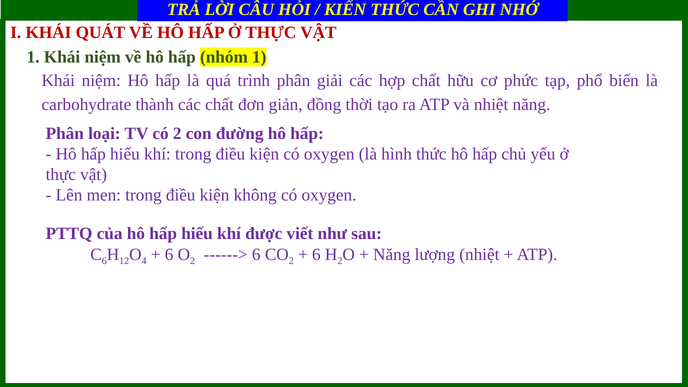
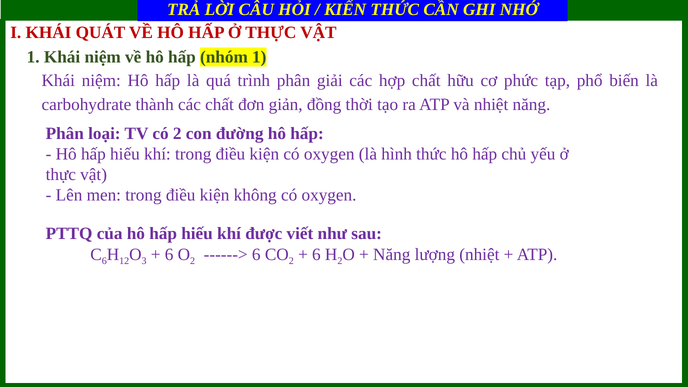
4: 4 -> 3 (144, 261)
